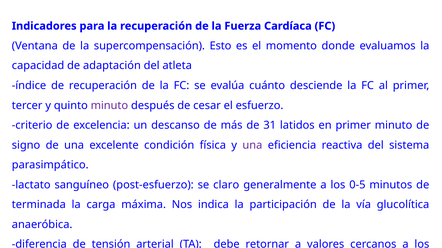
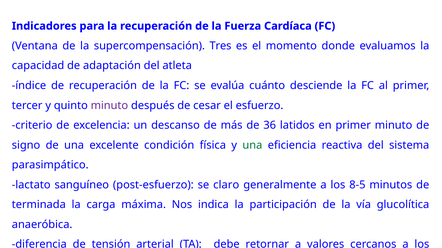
Esto: Esto -> Tres (220, 46)
31: 31 -> 36 (270, 126)
una colour: purple -> green (252, 145)
0-5: 0-5 -> 8-5 (357, 185)
